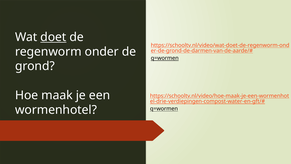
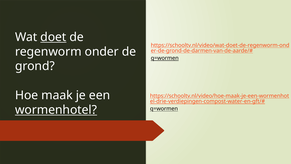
wormenhotel underline: none -> present (56, 110)
